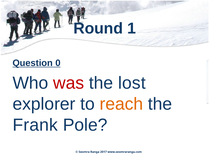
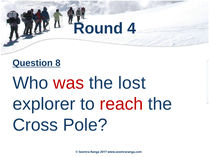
1: 1 -> 4 (132, 28)
0: 0 -> 8 (58, 63)
reach colour: orange -> red (121, 104)
Frank: Frank -> Cross (35, 125)
